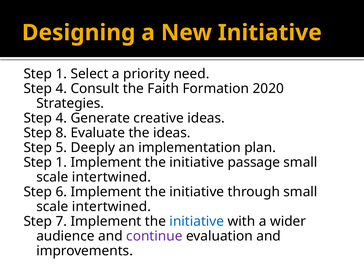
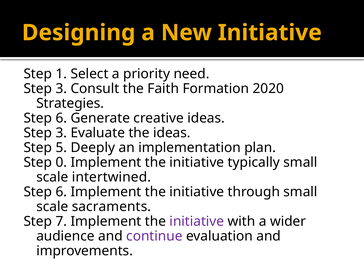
4: 4 -> 3 (61, 89)
4: 4 -> 6 (61, 118)
8: 8 -> 3 (61, 133)
1: 1 -> 0 (61, 162)
passage: passage -> typically (254, 162)
intertwined: intertwined -> sacraments (111, 207)
initiative colour: blue -> purple (197, 221)
